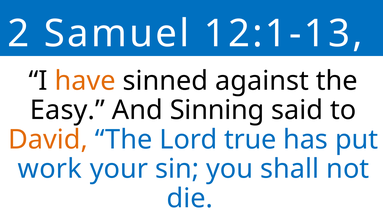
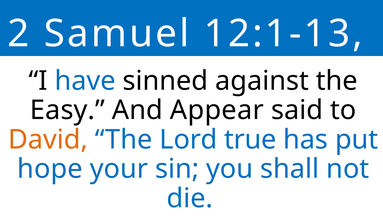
have colour: orange -> blue (85, 81)
Sinning: Sinning -> Appear (217, 110)
work: work -> hope (50, 169)
